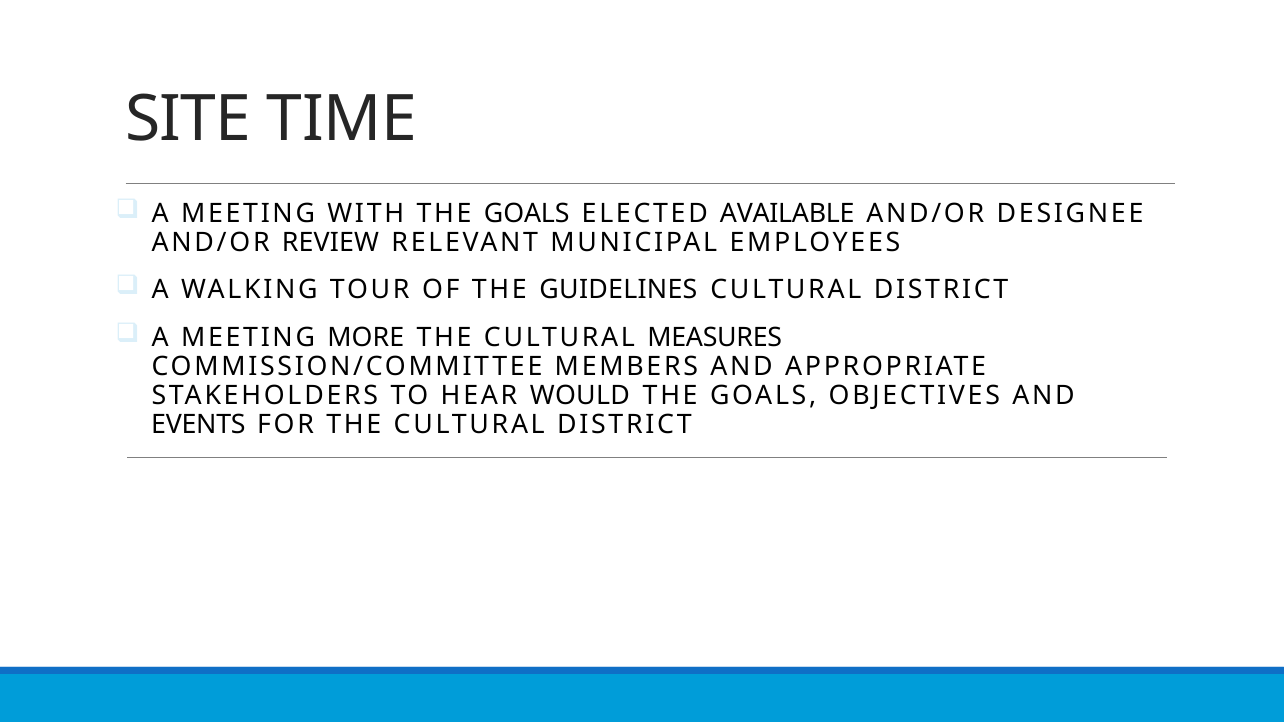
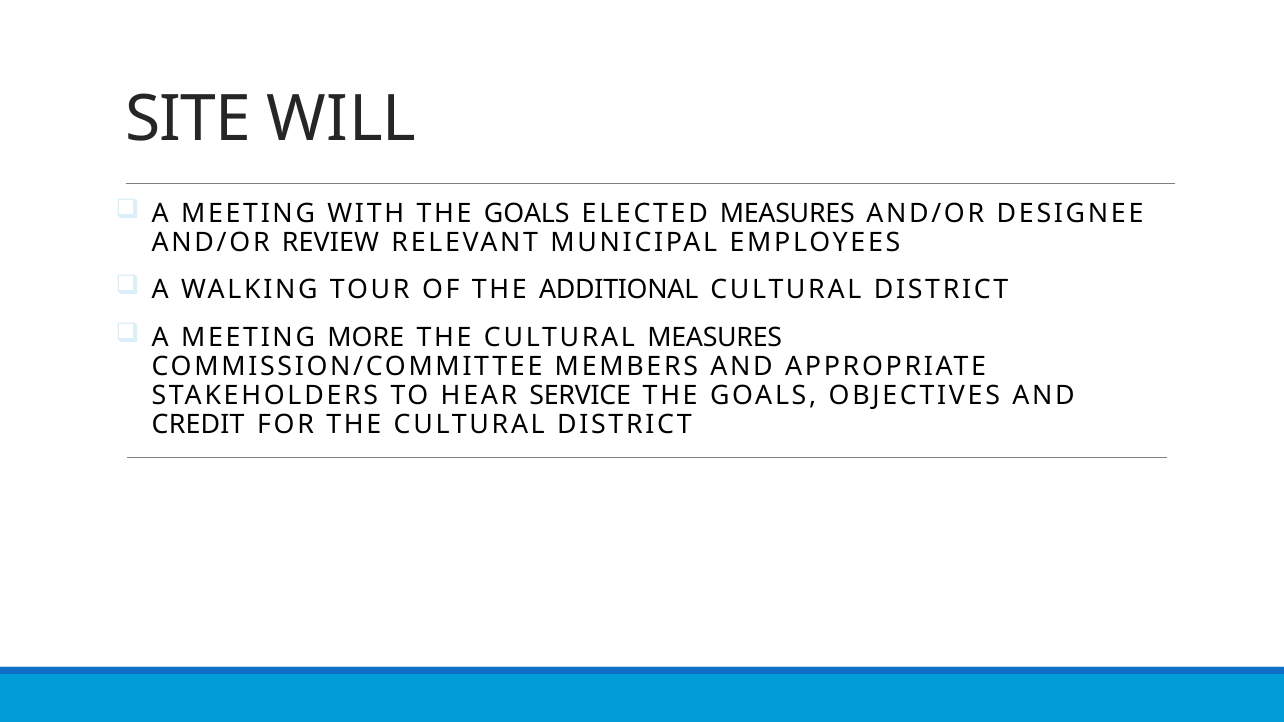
TIME: TIME -> WILL (342, 119)
ELECTED AVAILABLE: AVAILABLE -> MEASURES (787, 214)
GUIDELINES: GUIDELINES -> ADDITIONAL (619, 290)
WOULD: WOULD -> SERVICE (580, 396)
EVENTS: EVENTS -> CREDIT (198, 425)
